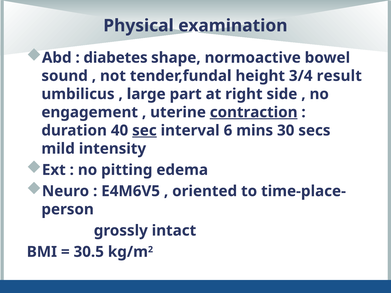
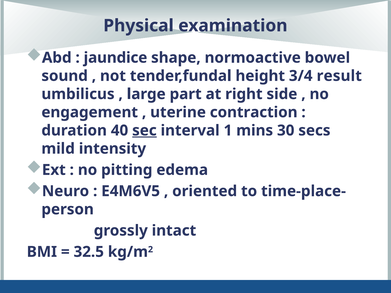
diabetes: diabetes -> jaundice (115, 58)
contraction underline: present -> none (254, 112)
6: 6 -> 1 (228, 131)
30.5: 30.5 -> 32.5 (89, 252)
